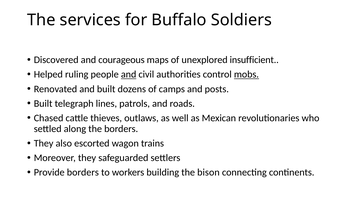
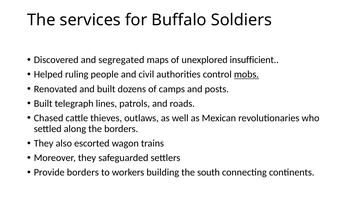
courageous: courageous -> segregated (121, 60)
and underline: present -> none (129, 75)
bison: bison -> south (209, 173)
